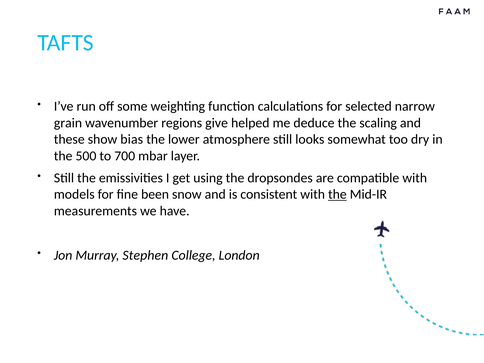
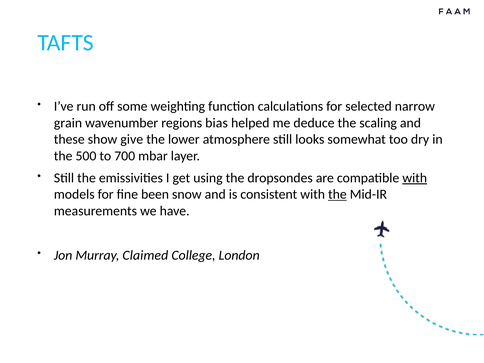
give: give -> bias (217, 123)
bias: bias -> give (132, 139)
with underline: none -> present (415, 178)
Stephen: Stephen -> Claimed (145, 255)
